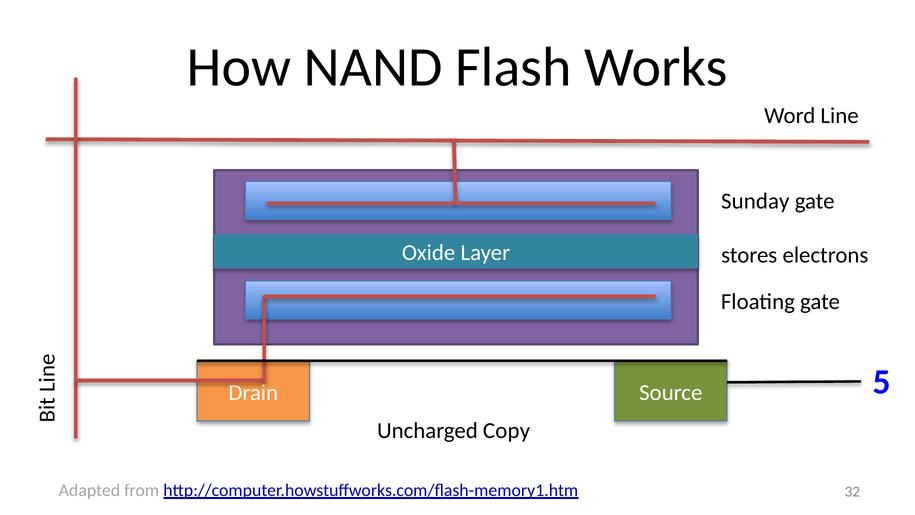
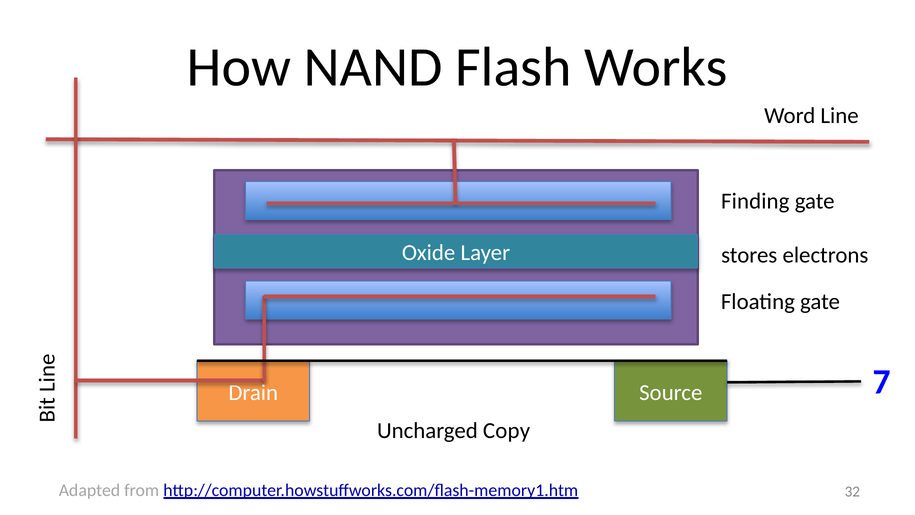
Sunday: Sunday -> Finding (755, 201)
5: 5 -> 7 (882, 382)
